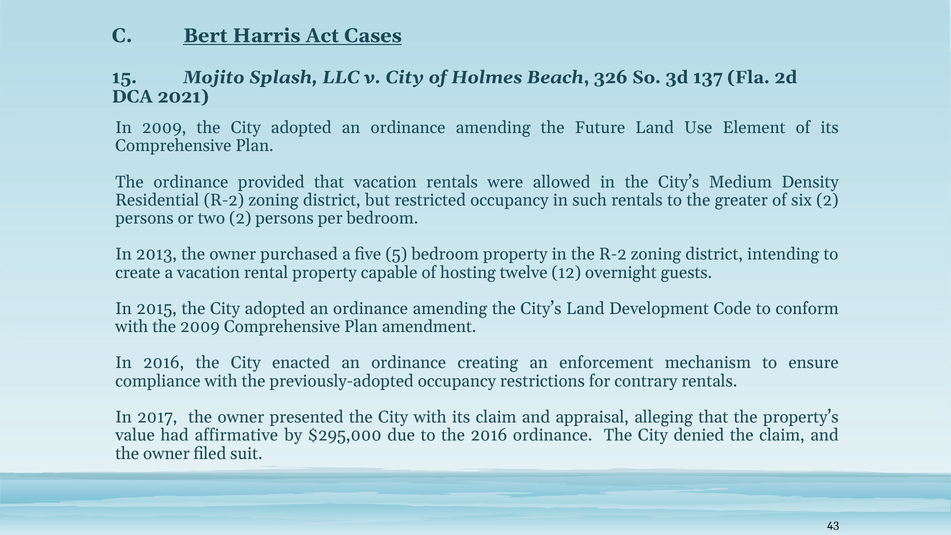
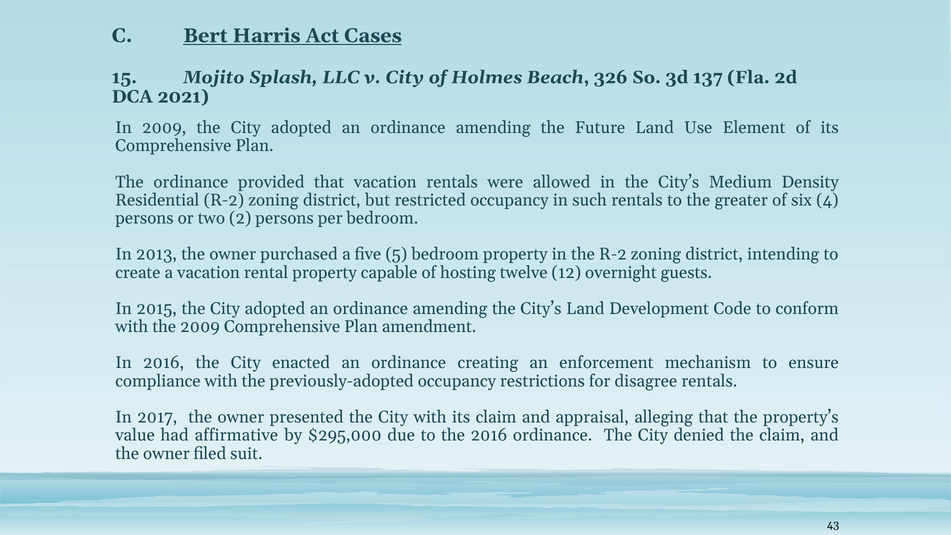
six 2: 2 -> 4 (827, 200)
contrary: contrary -> disagree (646, 381)
